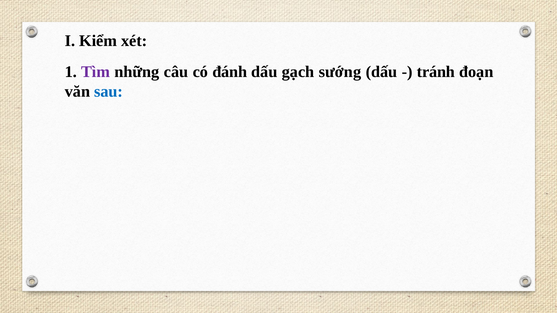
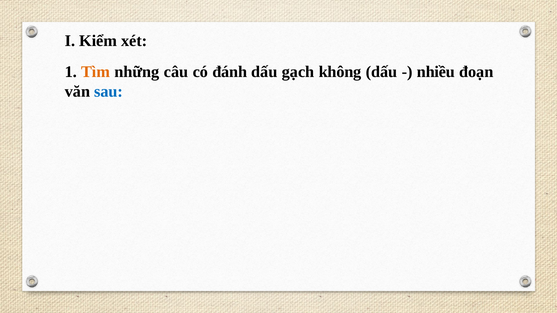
Tìm colour: purple -> orange (96, 72)
sướng: sướng -> không (340, 72)
tránh: tránh -> nhiều (436, 72)
